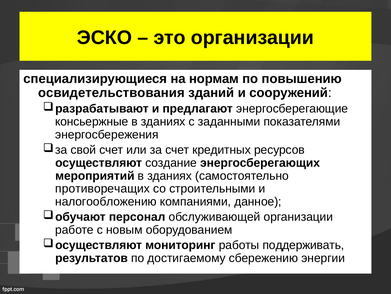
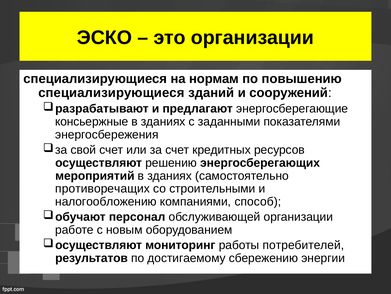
освидетельствования: освидетельствования -> специализирующиеся (111, 93)
создание: создание -> решению (171, 162)
данное: данное -> способ (258, 201)
поддерживать: поддерживать -> потребителей (303, 245)
